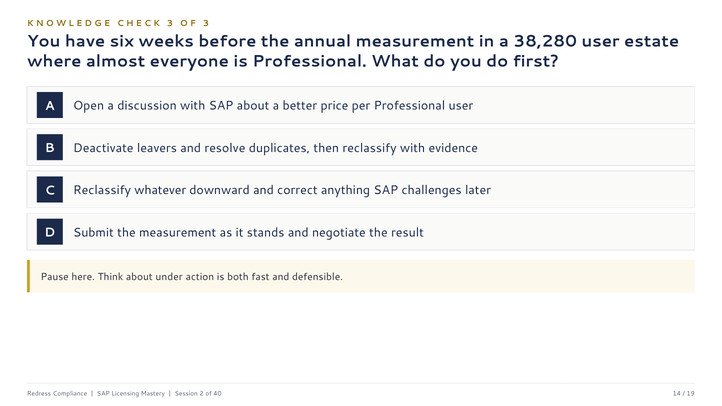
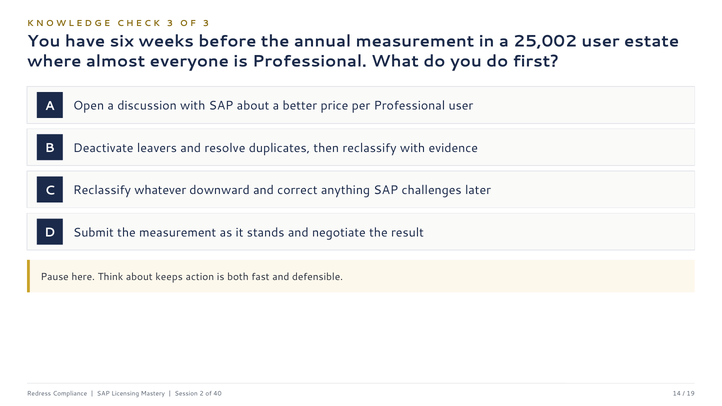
38,280: 38,280 -> 25,002 (545, 41)
under: under -> keeps (169, 277)
